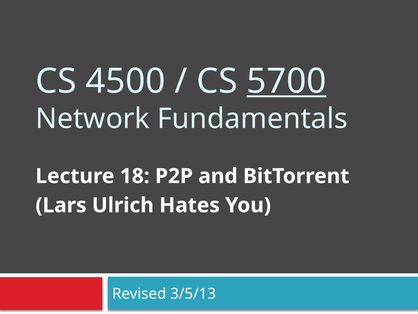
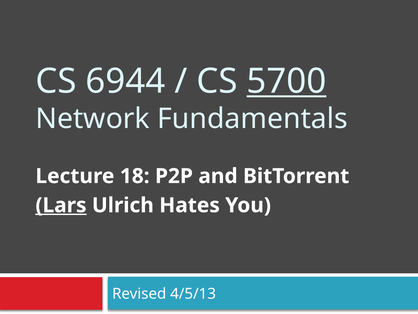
4500: 4500 -> 6944 (125, 81)
Lars underline: none -> present (61, 205)
3/5/13: 3/5/13 -> 4/5/13 (193, 293)
